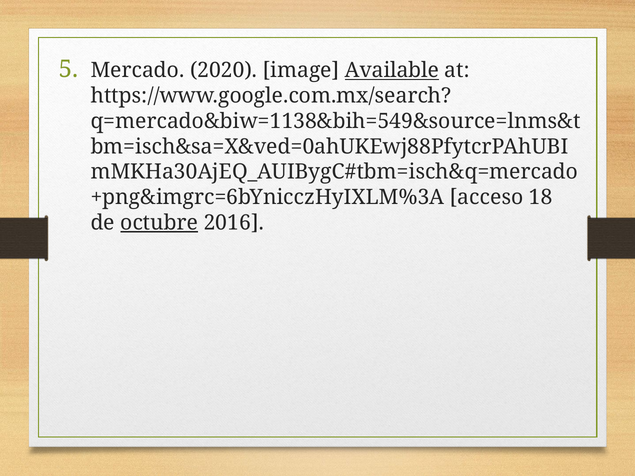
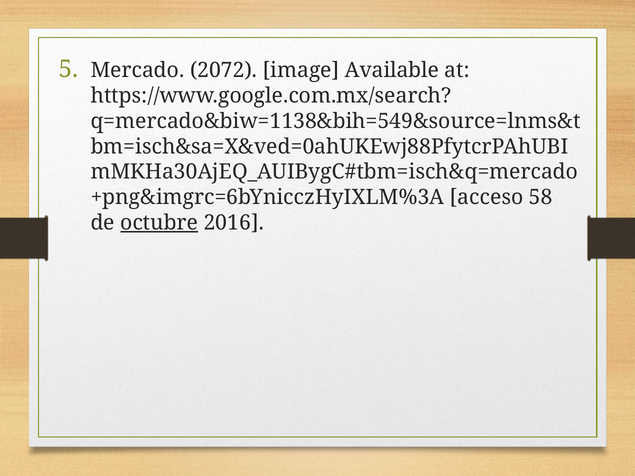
2020: 2020 -> 2072 (224, 70)
Available underline: present -> none (392, 70)
18: 18 -> 58 (541, 197)
